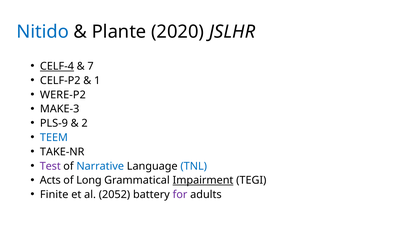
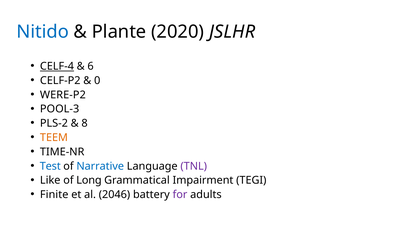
7: 7 -> 6 (91, 66)
1: 1 -> 0 (97, 81)
MAKE-3: MAKE-3 -> POOL-3 (60, 109)
PLS-9: PLS-9 -> PLS-2 (54, 124)
2: 2 -> 8 (85, 124)
TEEM colour: blue -> orange (54, 138)
TAKE-NR: TAKE-NR -> TIME-NR (62, 152)
Test colour: purple -> blue (50, 167)
TNL colour: blue -> purple (194, 167)
Acts: Acts -> Like (50, 181)
Impairment underline: present -> none (203, 181)
2052: 2052 -> 2046 (114, 195)
